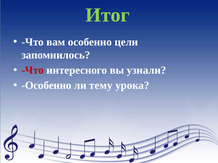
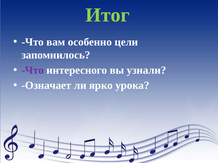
Что colour: red -> purple (33, 70)
Особенно: Особенно -> Означает (46, 86)
тему: тему -> ярко (101, 86)
